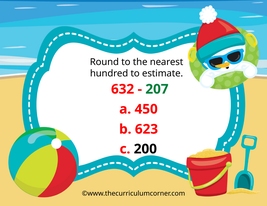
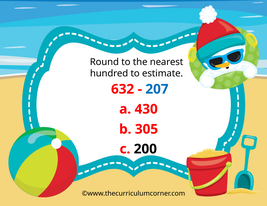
207 colour: green -> blue (157, 89)
450: 450 -> 430 (146, 109)
623: 623 -> 305 (146, 129)
